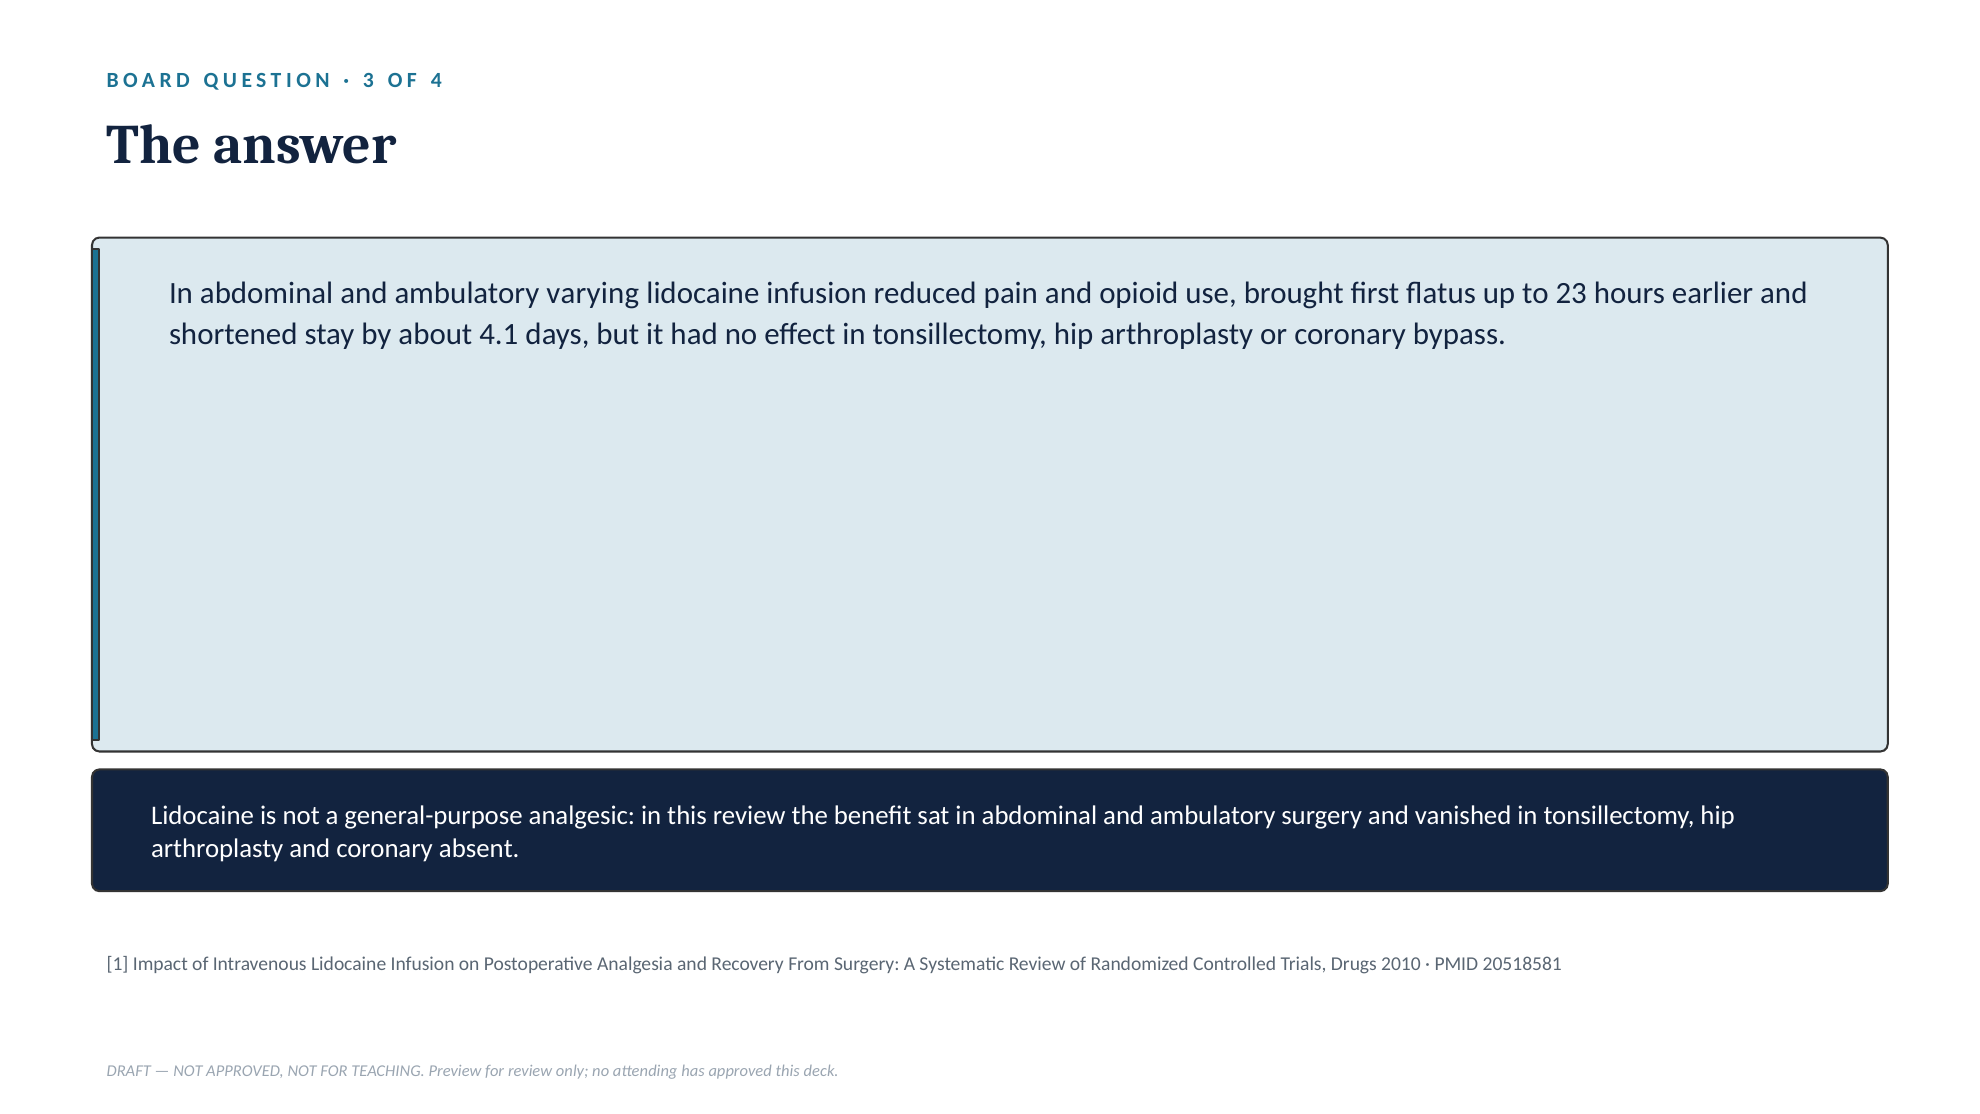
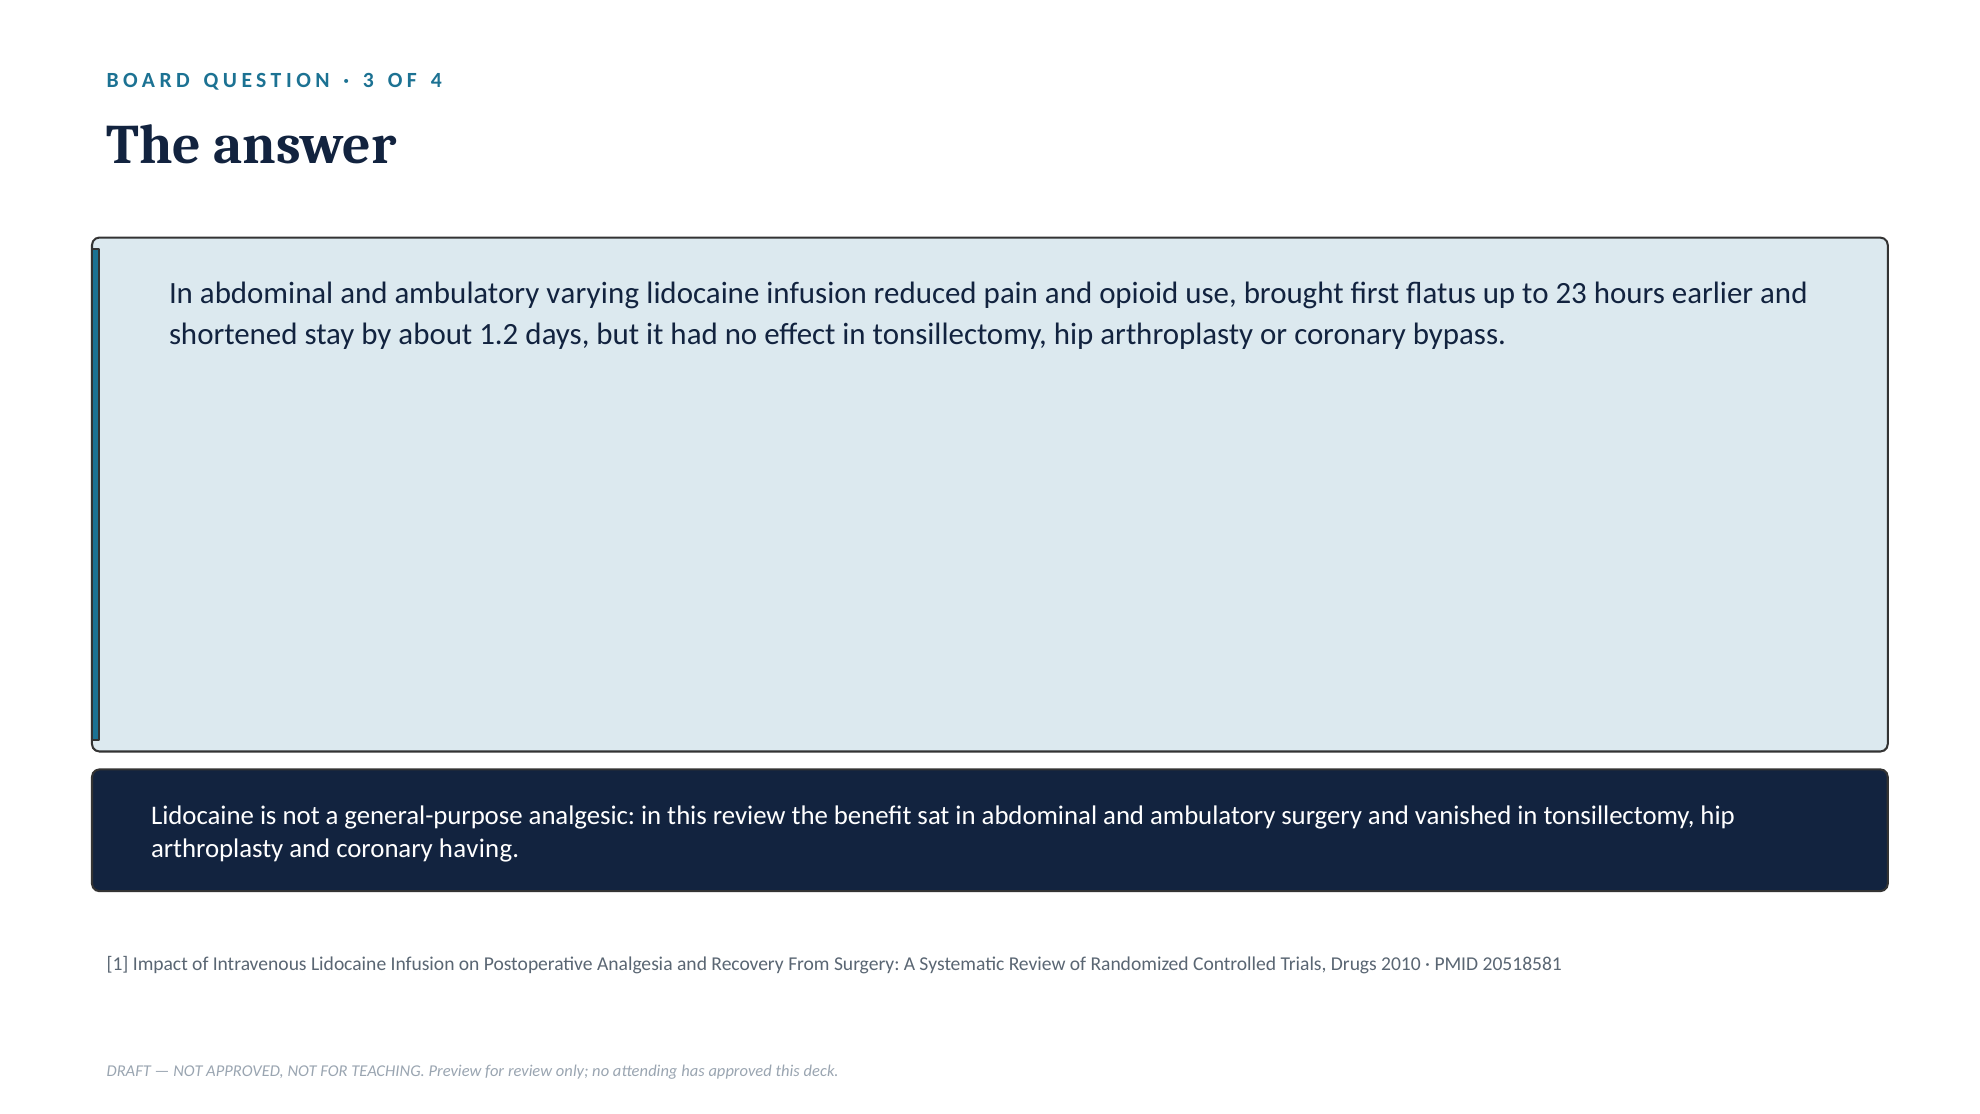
4.1: 4.1 -> 1.2 (499, 334)
absent: absent -> having (479, 848)
